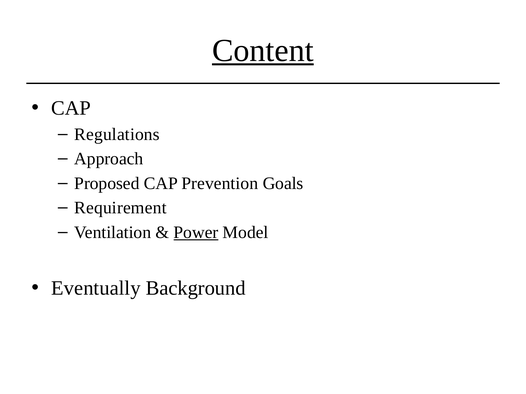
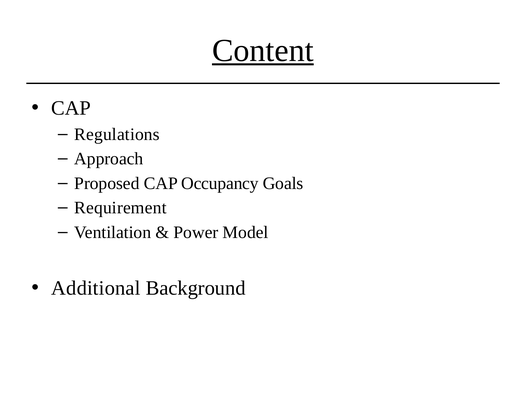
Prevention: Prevention -> Occupancy (220, 184)
Power underline: present -> none (196, 233)
Eventually: Eventually -> Additional (96, 288)
